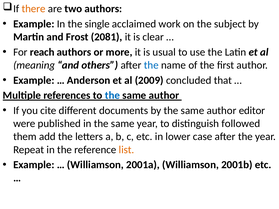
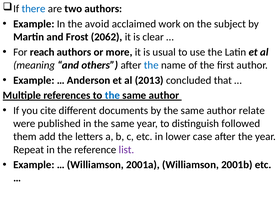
there colour: orange -> blue (34, 9)
single: single -> avoid (97, 24)
2081: 2081 -> 2062 (107, 37)
2009: 2009 -> 2013 (149, 80)
editor: editor -> relate (252, 111)
list colour: orange -> purple (127, 150)
